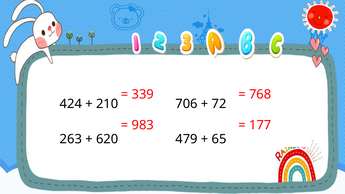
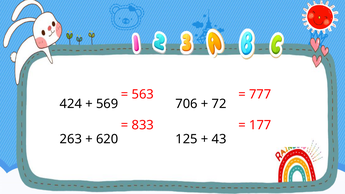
339: 339 -> 563 (143, 94)
768: 768 -> 777 (260, 94)
210: 210 -> 569 (107, 104)
983: 983 -> 833 (143, 125)
479: 479 -> 125 (186, 139)
65: 65 -> 43 (219, 139)
